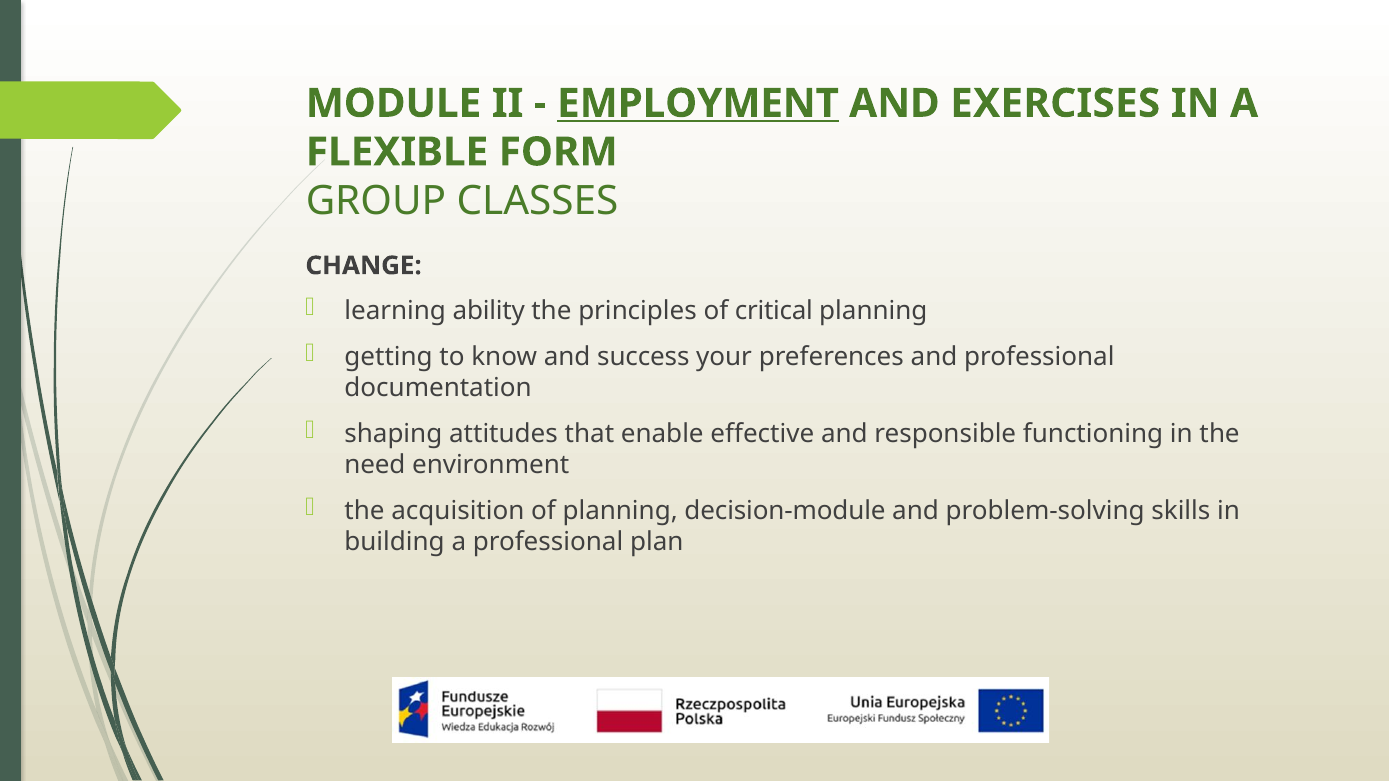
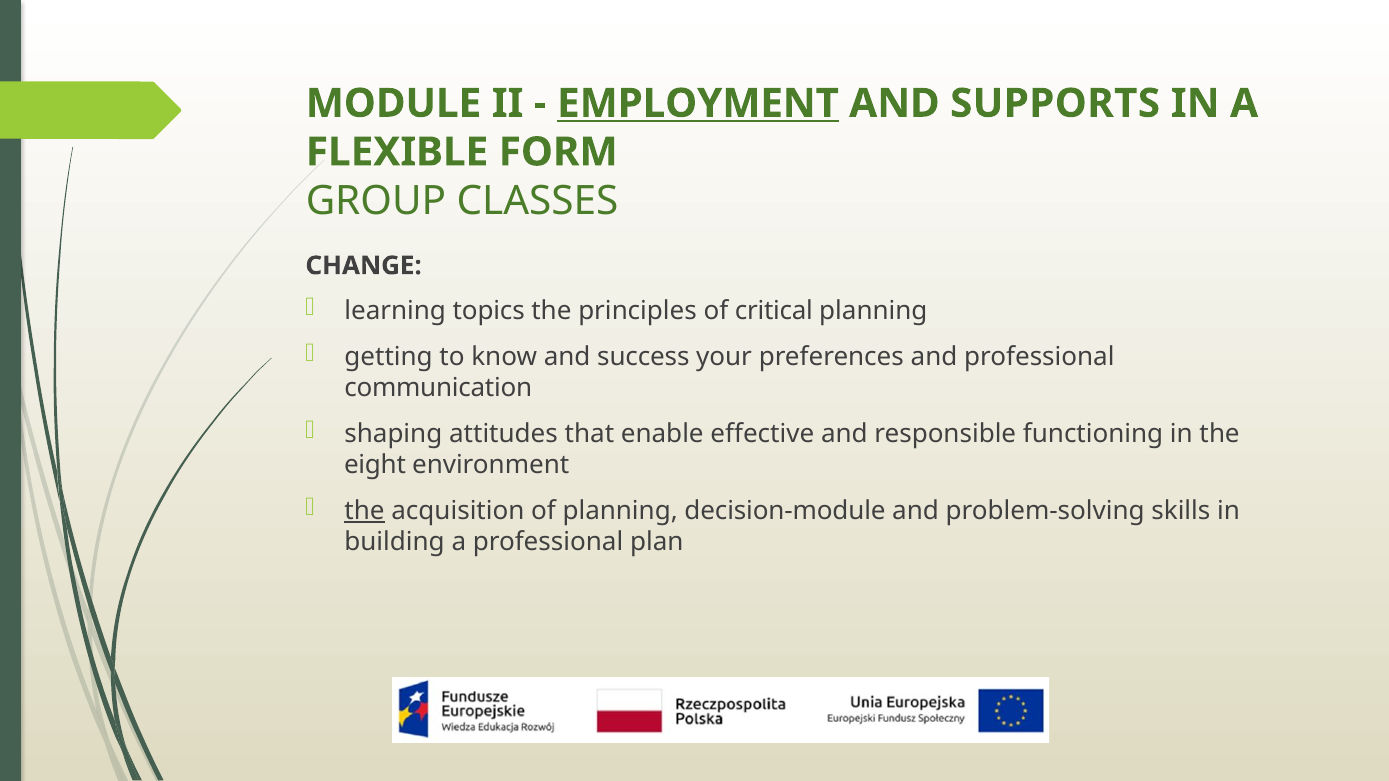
EXERCISES: EXERCISES -> SUPPORTS (1055, 103)
ability: ability -> topics (489, 311)
documentation: documentation -> communication (438, 388)
need: need -> eight (375, 465)
the underline: none -> present (365, 511)
